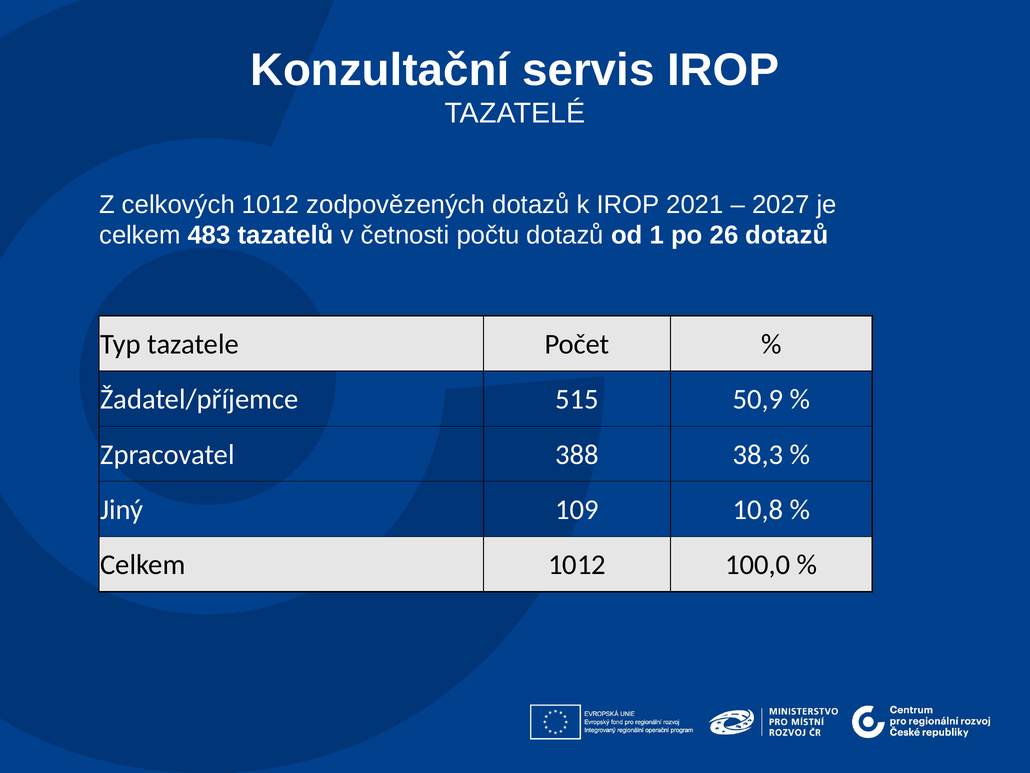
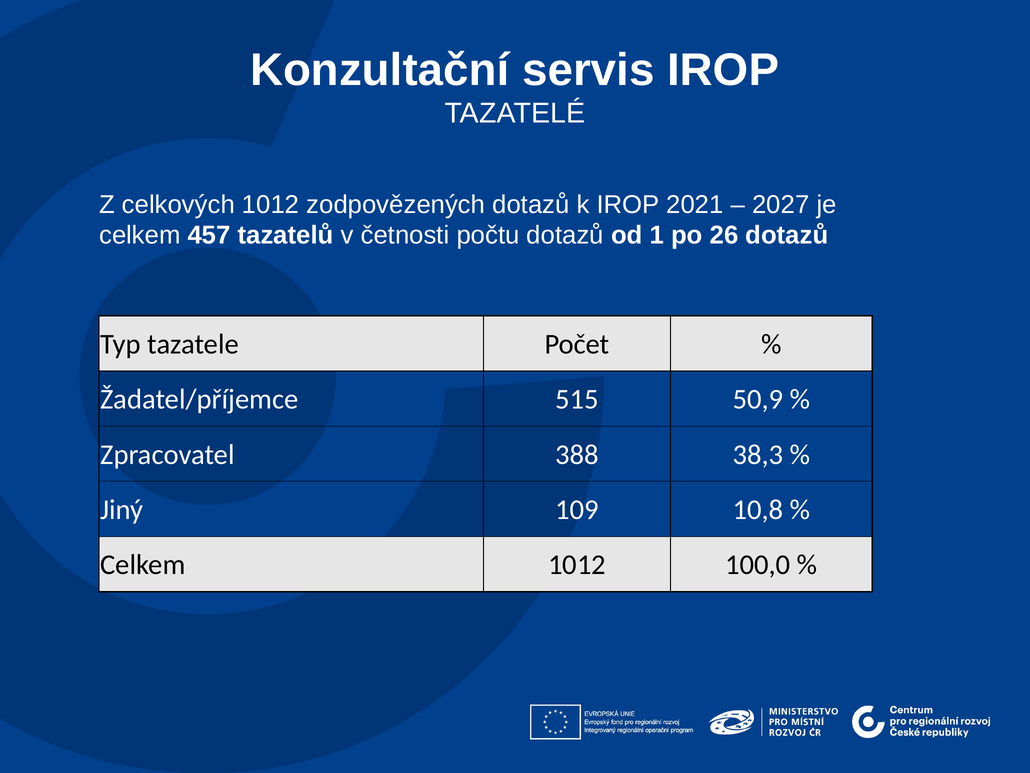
483: 483 -> 457 (209, 235)
